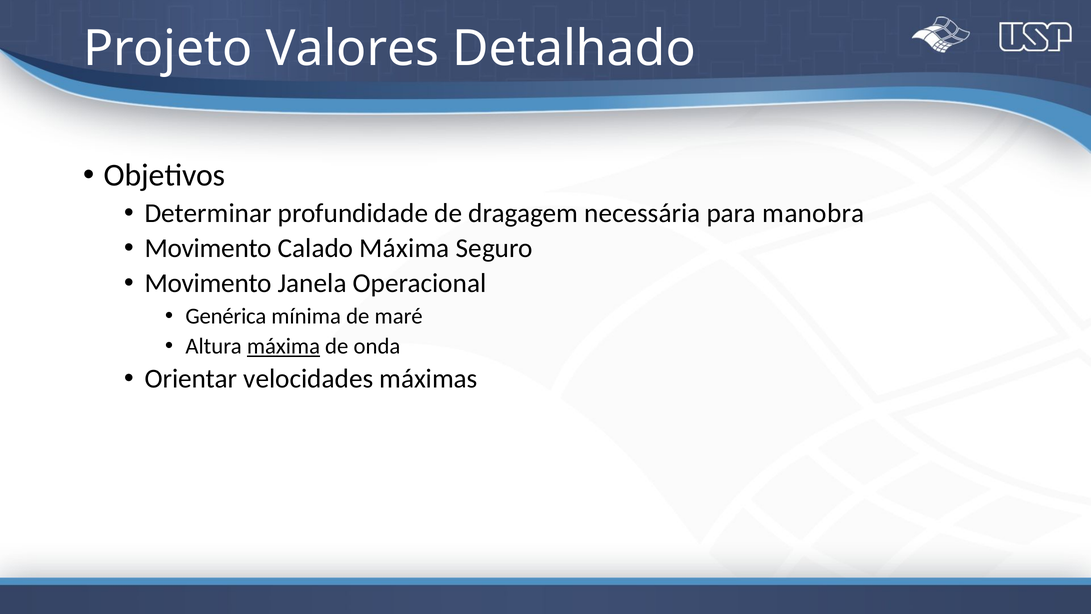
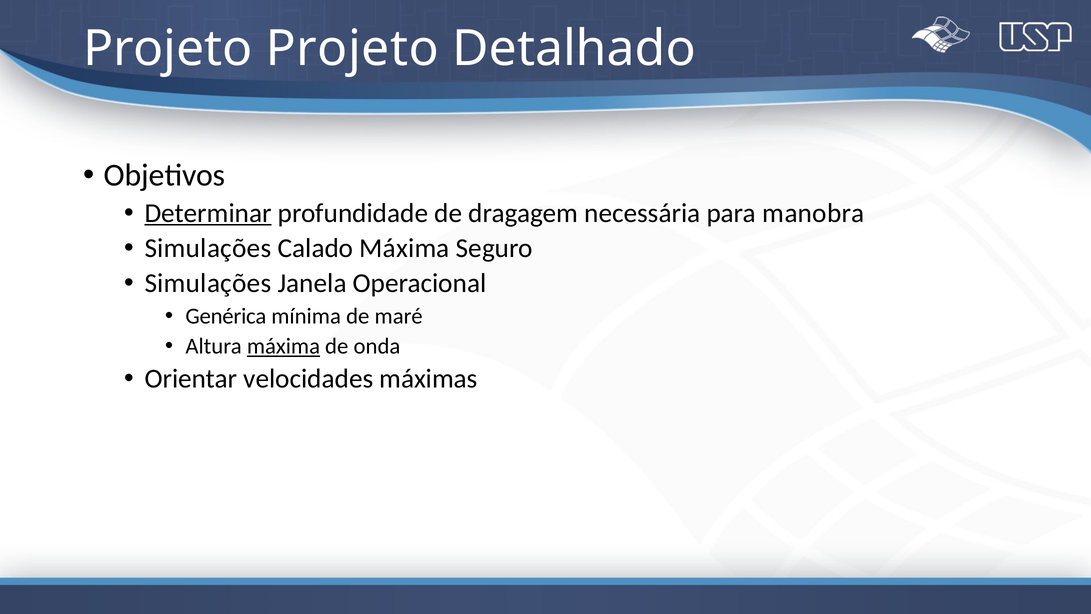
Projeto Valores: Valores -> Projeto (352, 49)
Determinar underline: none -> present (208, 213)
Movimento: Movimento -> Simulações (208, 248)
Movimento: Movimento -> Simulações (208, 283)
